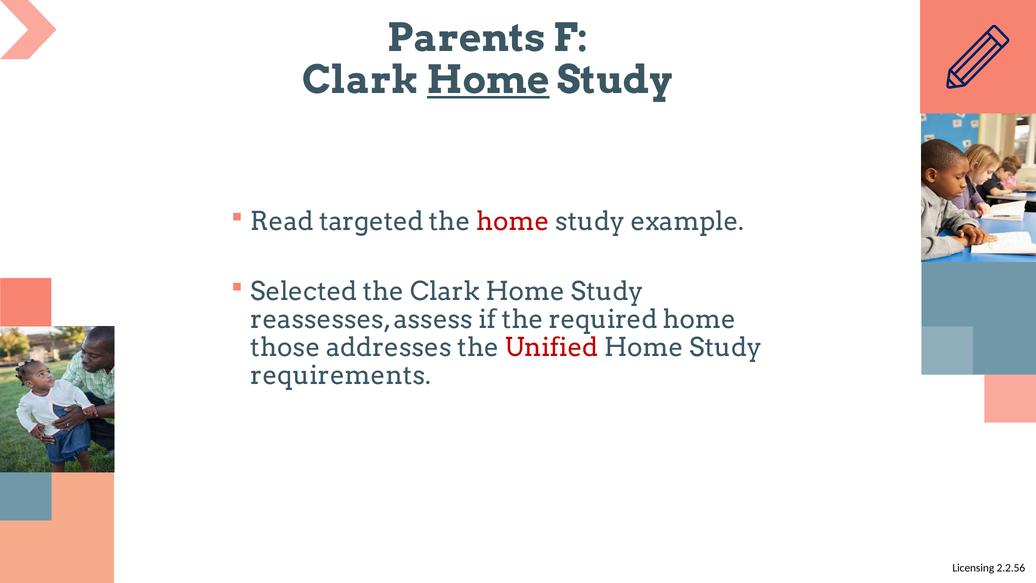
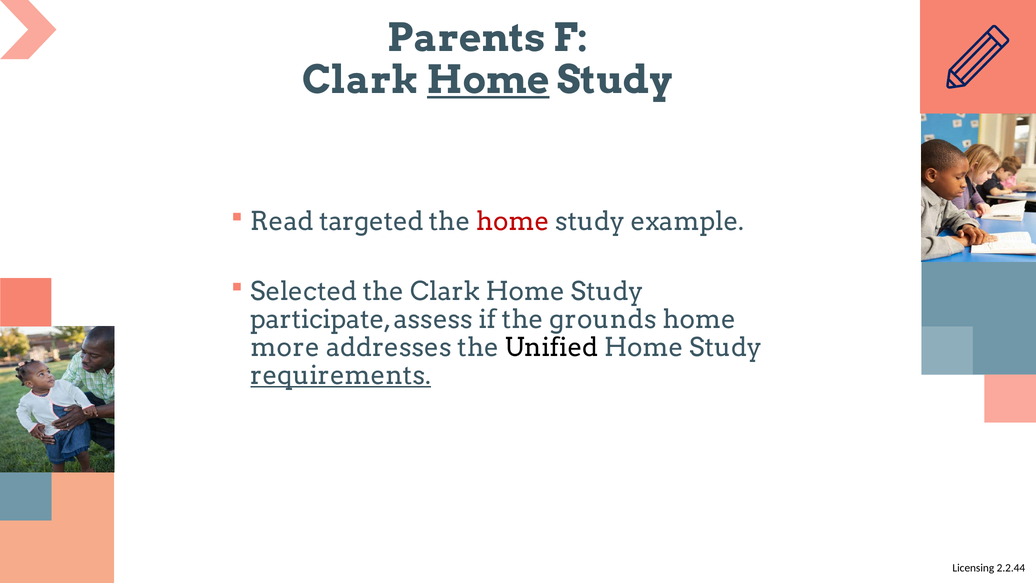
reassesses: reassesses -> participate (321, 319)
required: required -> grounds (603, 319)
those: those -> more (285, 347)
Unified colour: red -> black (552, 347)
requirements underline: none -> present (341, 375)
2.2.56: 2.2.56 -> 2.2.44 (1011, 568)
